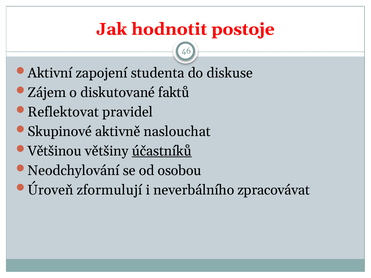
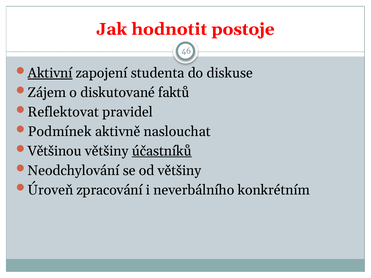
Aktivní underline: none -> present (50, 73)
Skupinové: Skupinové -> Podmínek (60, 132)
od osobou: osobou -> většiny (180, 171)
zformulují: zformulují -> zpracování (110, 190)
zpracovávat: zpracovávat -> konkrétním (274, 190)
